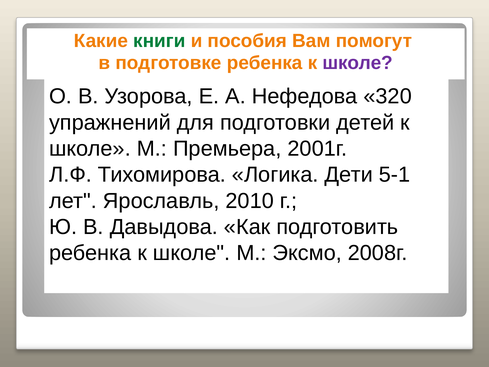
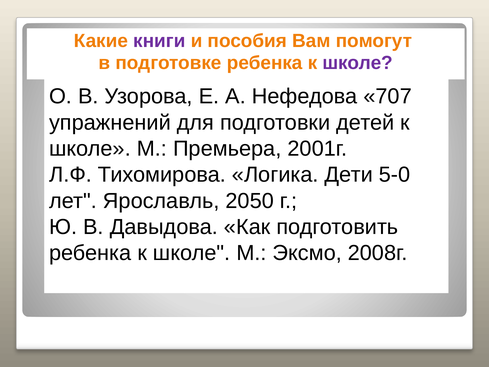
книги colour: green -> purple (159, 41)
320: 320 -> 707 (388, 96)
5-1: 5-1 -> 5-0 (395, 175)
2010: 2010 -> 2050 (250, 201)
